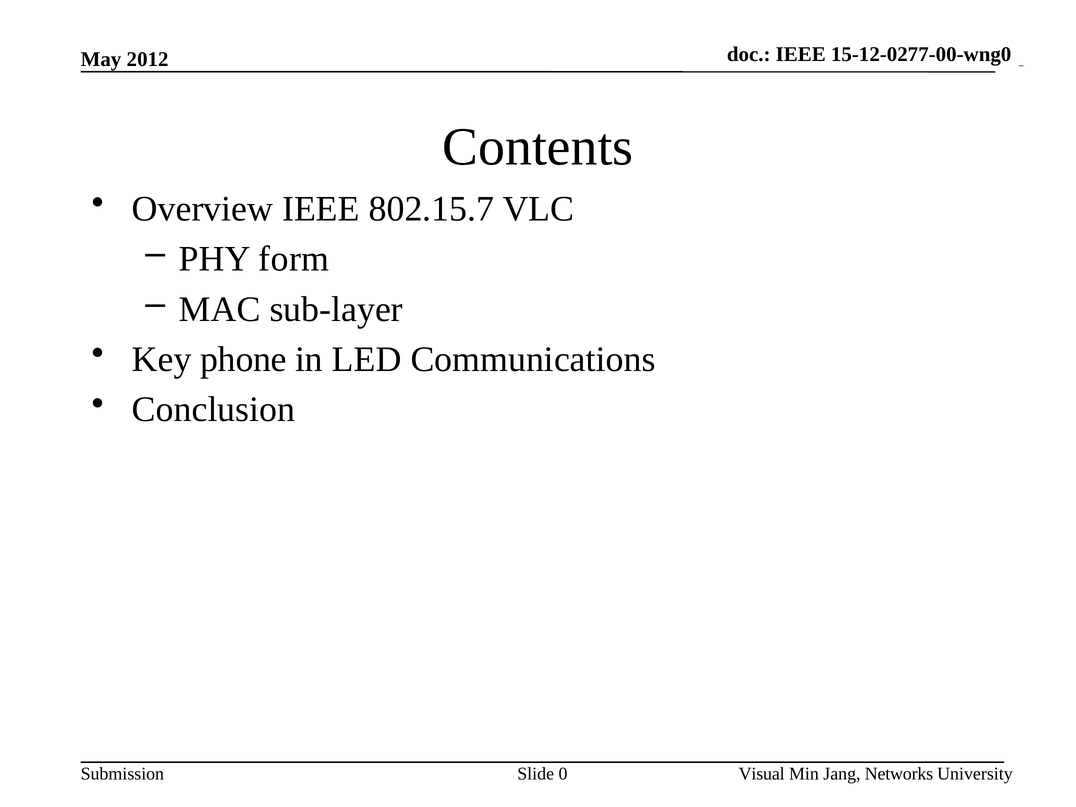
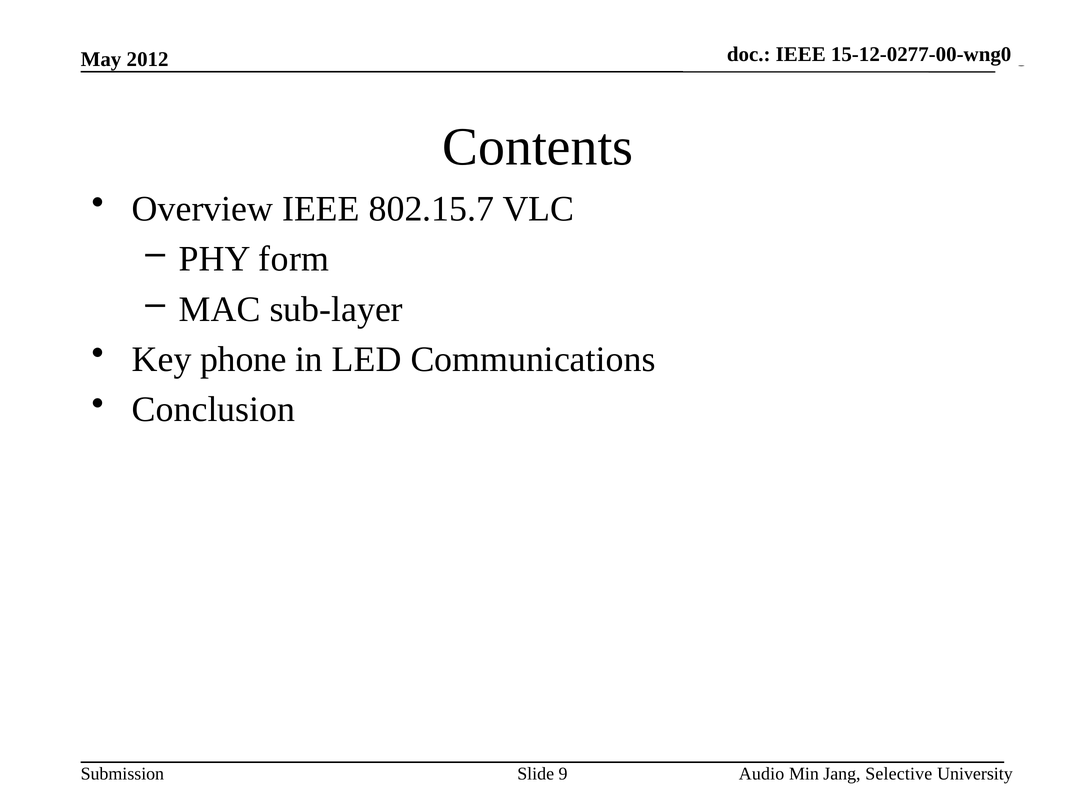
0: 0 -> 9 (563, 774)
Visual: Visual -> Audio (762, 774)
Networks: Networks -> Selective (899, 774)
